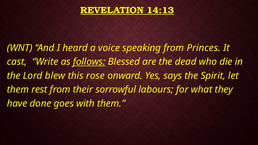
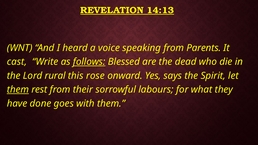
Princes: Princes -> Parents (204, 48)
blew: blew -> rural (55, 76)
them underline: none -> present (18, 90)
